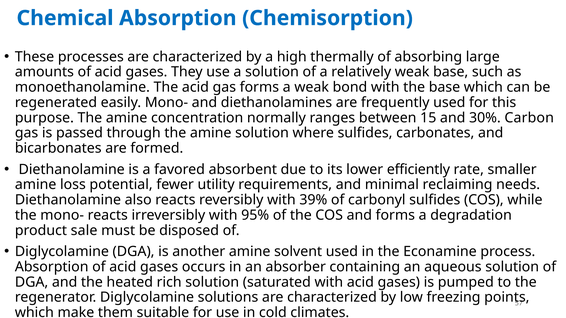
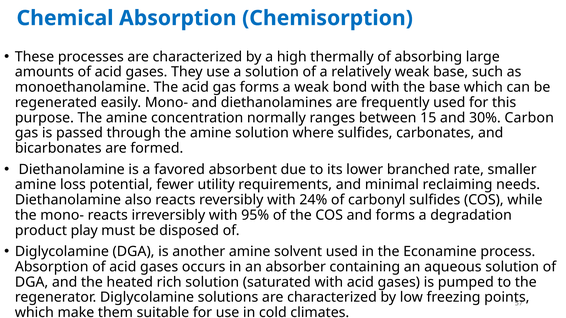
efficiently: efficiently -> branched (418, 170)
39%: 39% -> 24% (313, 200)
sale: sale -> play (84, 231)
